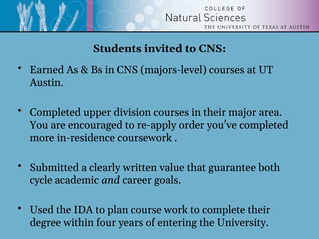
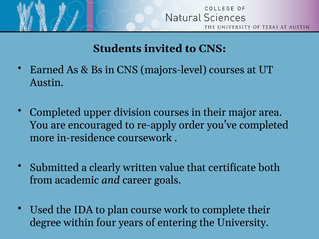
guarantee: guarantee -> certificate (232, 168)
cycle: cycle -> from (41, 180)
